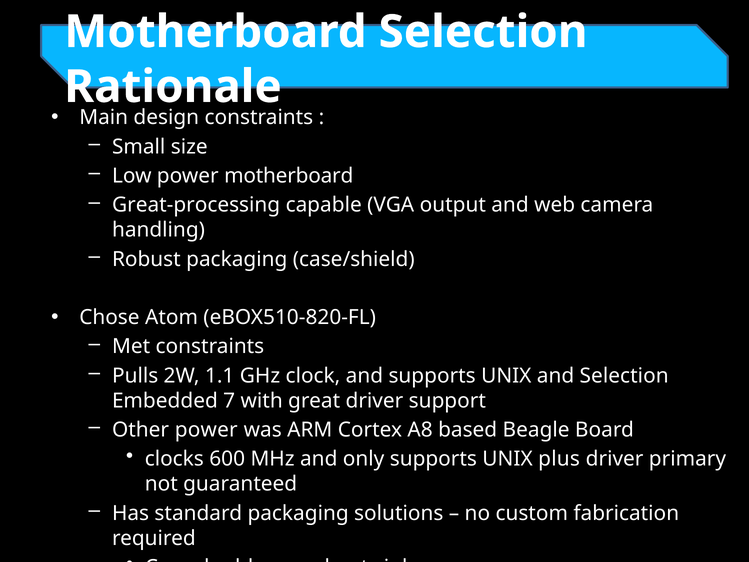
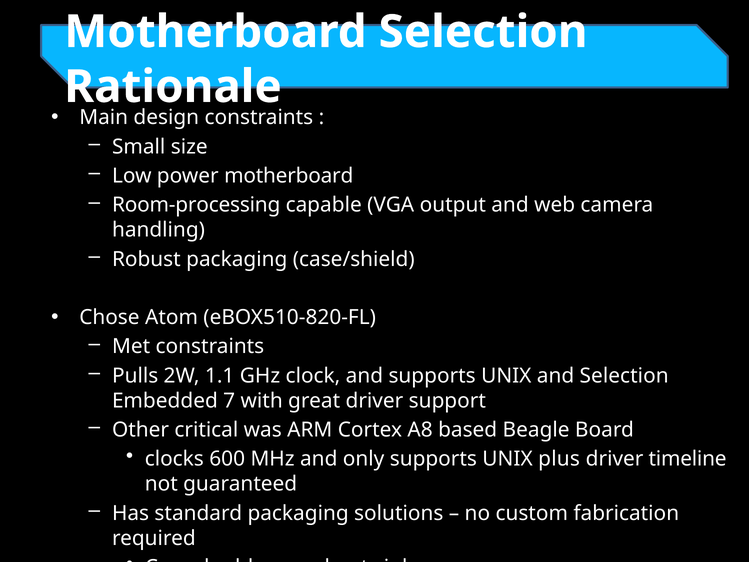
Great-processing: Great-processing -> Room-processing (196, 205)
Other power: power -> critical (206, 430)
primary: primary -> timeline (688, 459)
